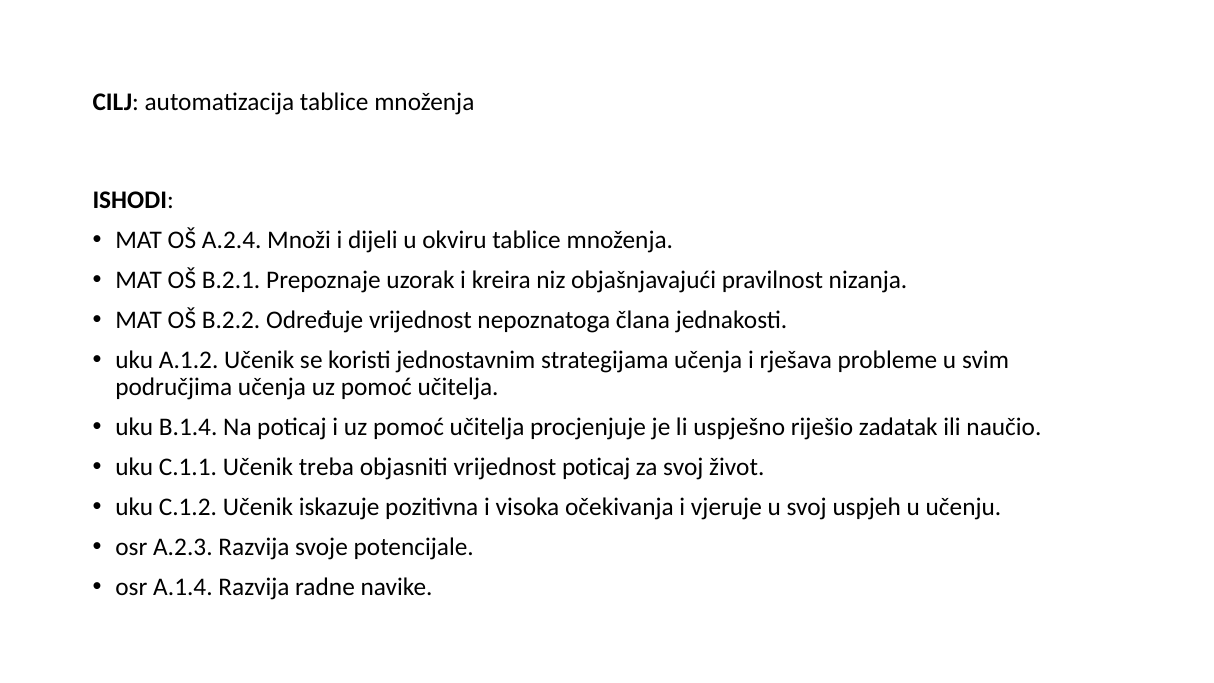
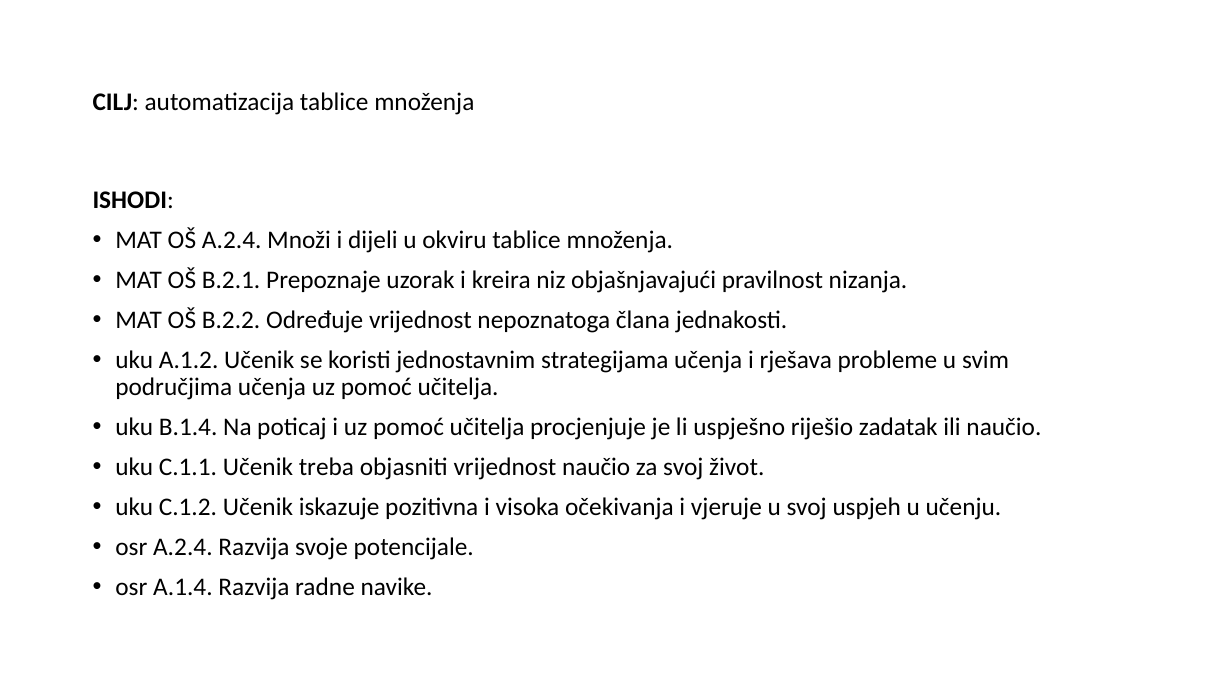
vrijednost poticaj: poticaj -> naučio (596, 467)
osr A.2.3: A.2.3 -> A.2.4 (183, 547)
